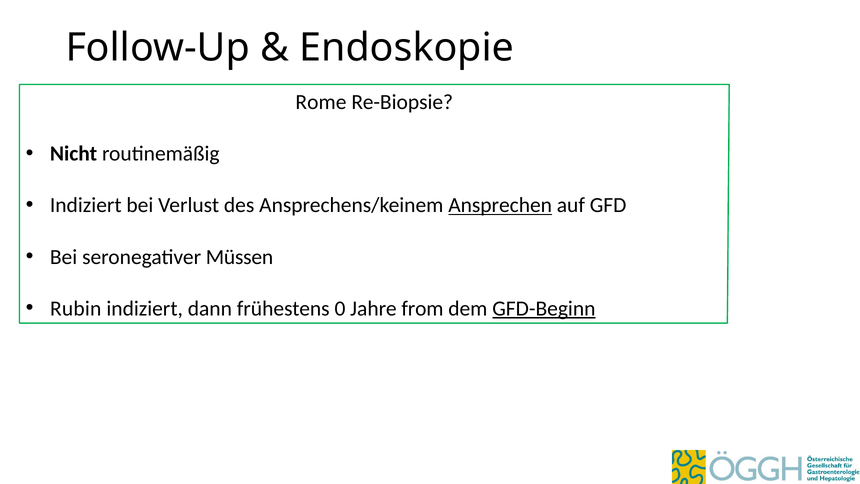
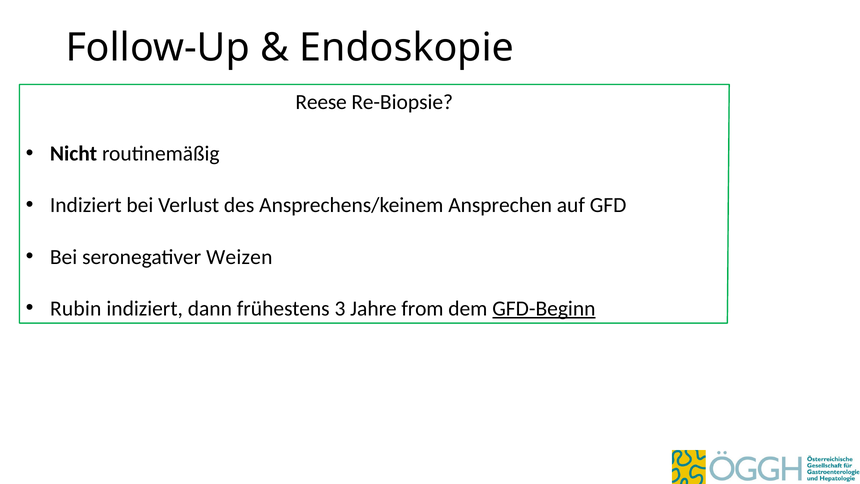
Rome: Rome -> Reese (321, 102)
Ansprechen underline: present -> none (500, 205)
Müssen: Müssen -> Weizen (239, 257)
0: 0 -> 3 (340, 308)
